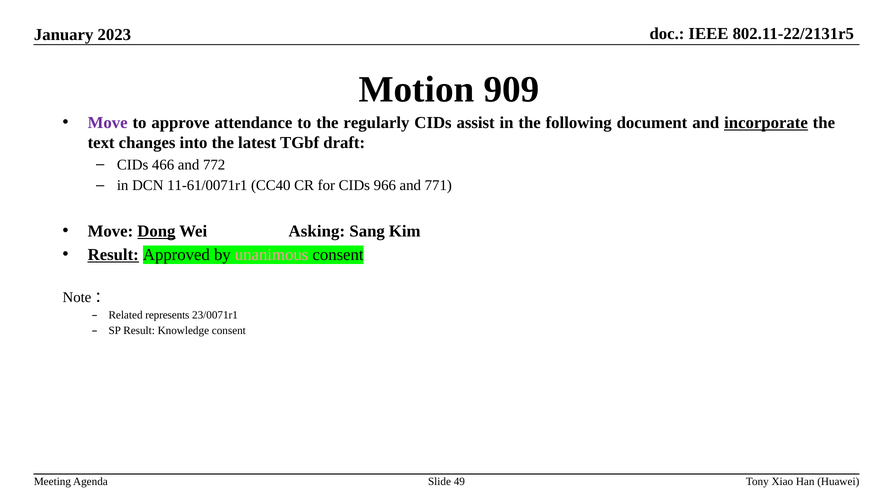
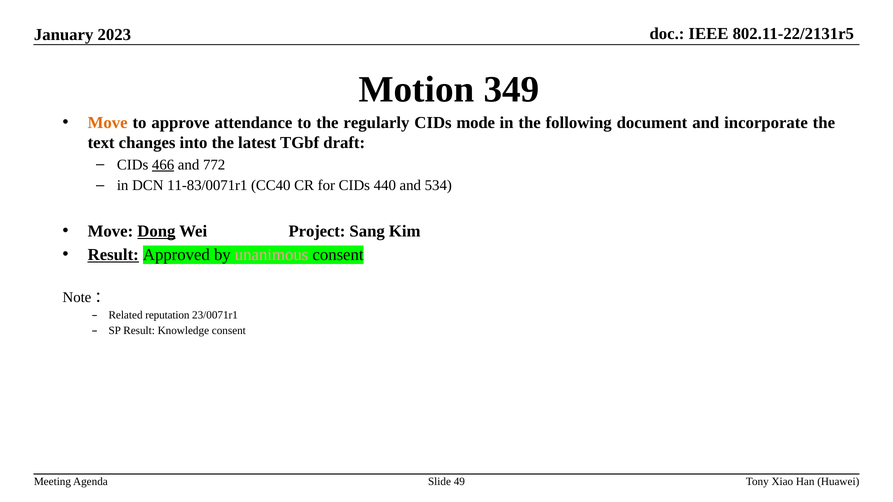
909: 909 -> 349 (512, 90)
Move colour: purple -> orange (108, 123)
assist: assist -> mode (476, 123)
incorporate underline: present -> none (766, 123)
466 underline: none -> present (163, 165)
11-61/0071r1: 11-61/0071r1 -> 11-83/0071r1 (207, 186)
966: 966 -> 440 (385, 186)
771: 771 -> 534 (438, 186)
Asking: Asking -> Project (317, 231)
represents: represents -> reputation (167, 315)
